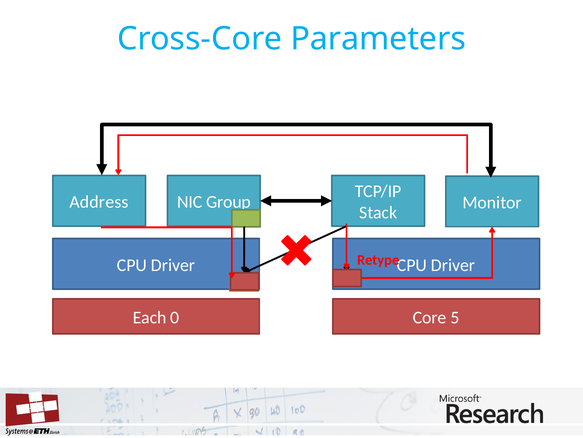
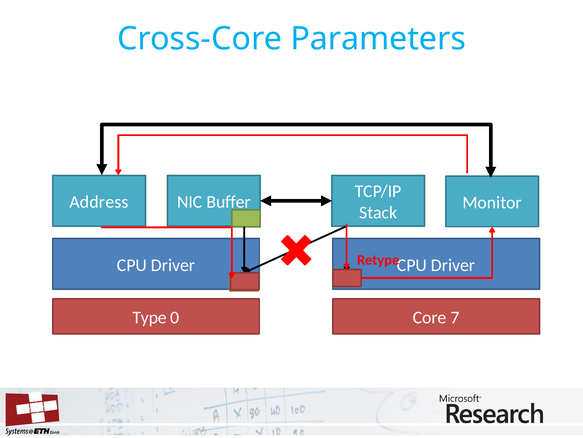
Group: Group -> Buffer (229, 202)
Each: Each -> Type (150, 317)
5: 5 -> 7 (455, 317)
